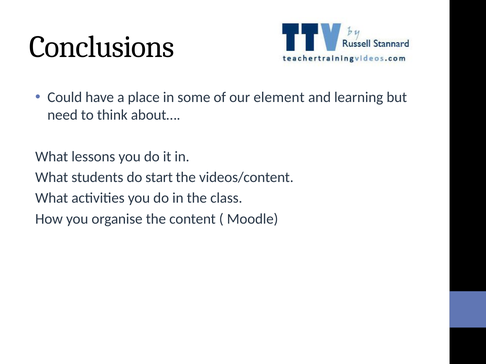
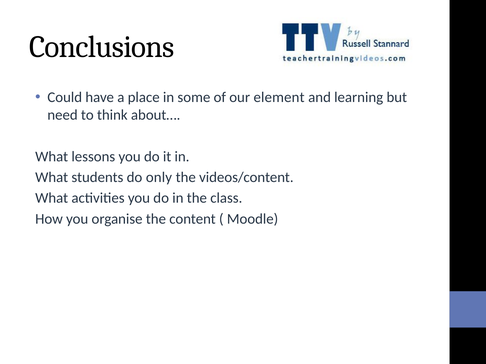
start: start -> only (159, 178)
